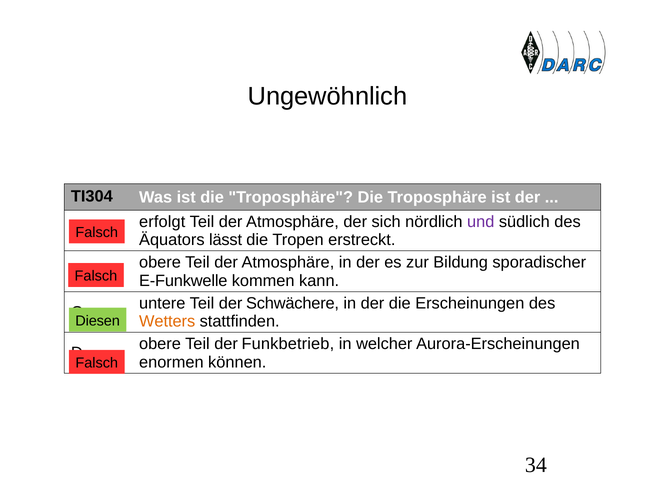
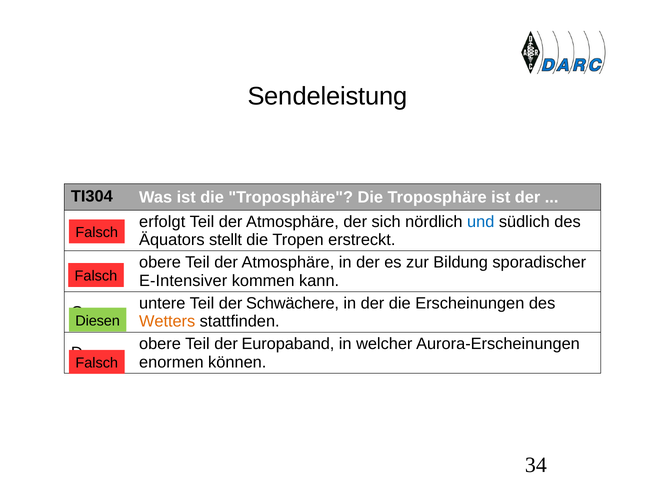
Ungewöhnlich: Ungewöhnlich -> Sendeleistung (328, 97)
und colour: purple -> blue (481, 222)
lässt: lässt -> stellt (226, 240)
E-Funkwelle: E-Funkwelle -> E-Intensiver (183, 281)
Funkbetrieb: Funkbetrieb -> Europaband (288, 344)
